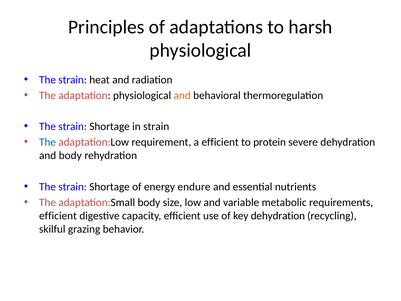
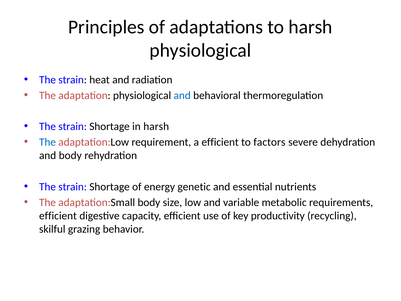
and colour: orange -> blue (182, 95)
in strain: strain -> harsh (156, 126)
protein: protein -> factors (269, 142)
endure: endure -> genetic (194, 187)
key dehydration: dehydration -> productivity (278, 216)
